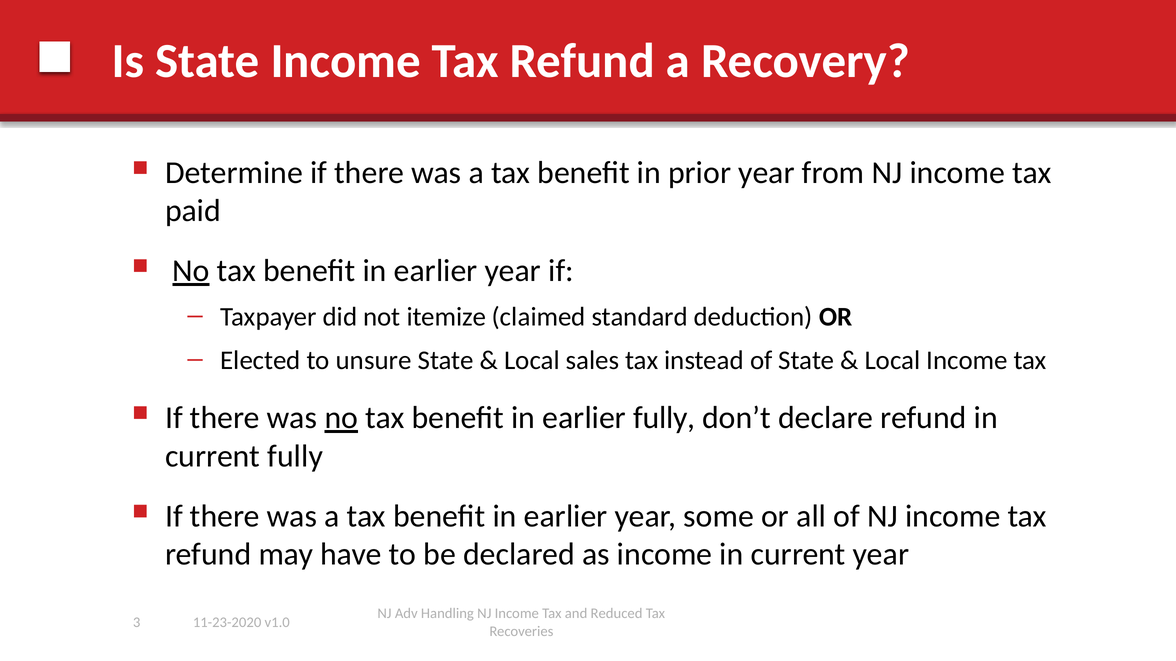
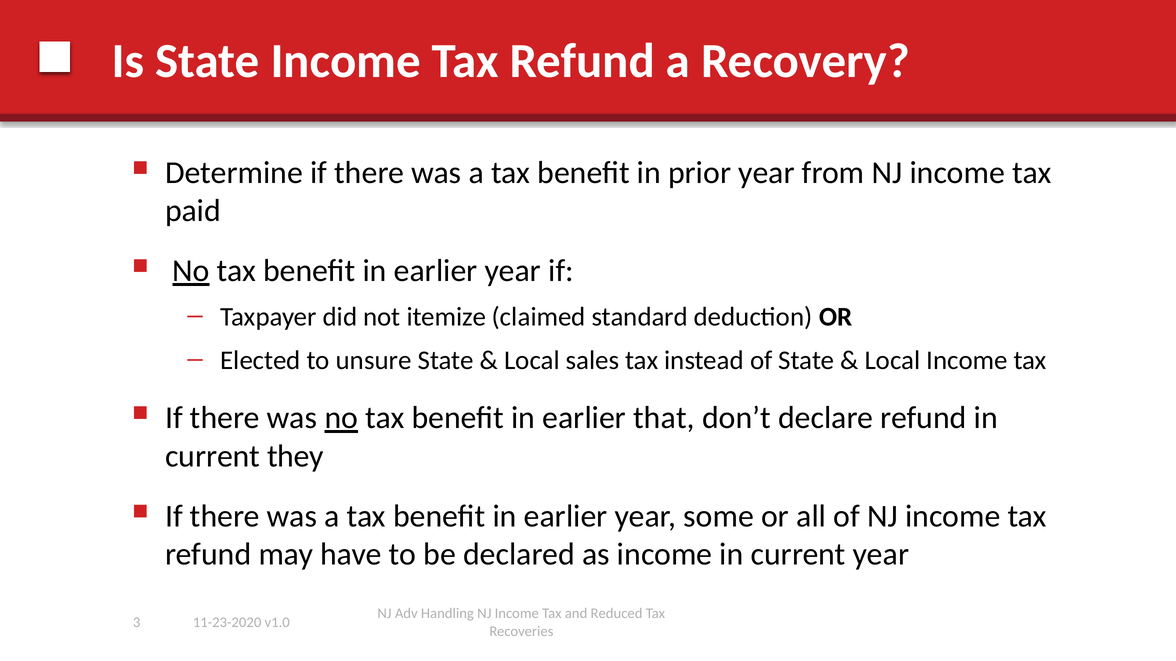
earlier fully: fully -> that (664, 418)
current fully: fully -> they (295, 456)
